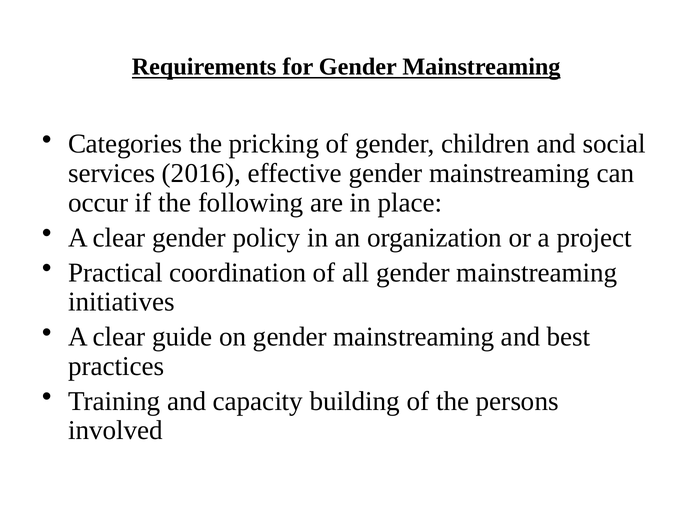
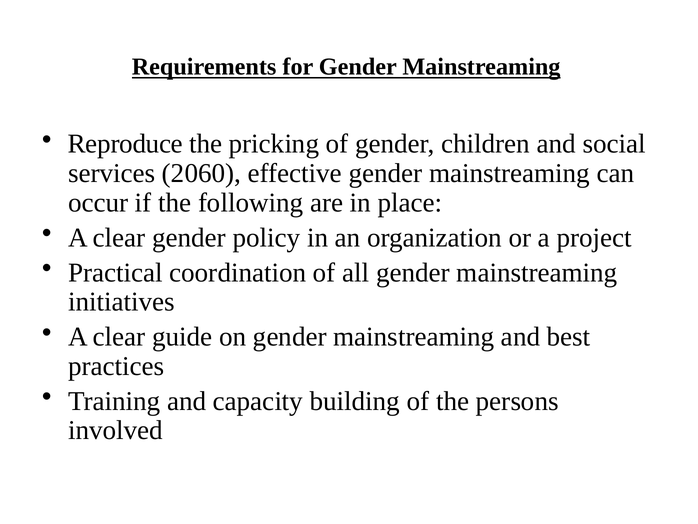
Categories: Categories -> Reproduce (125, 144)
2016: 2016 -> 2060 (201, 173)
